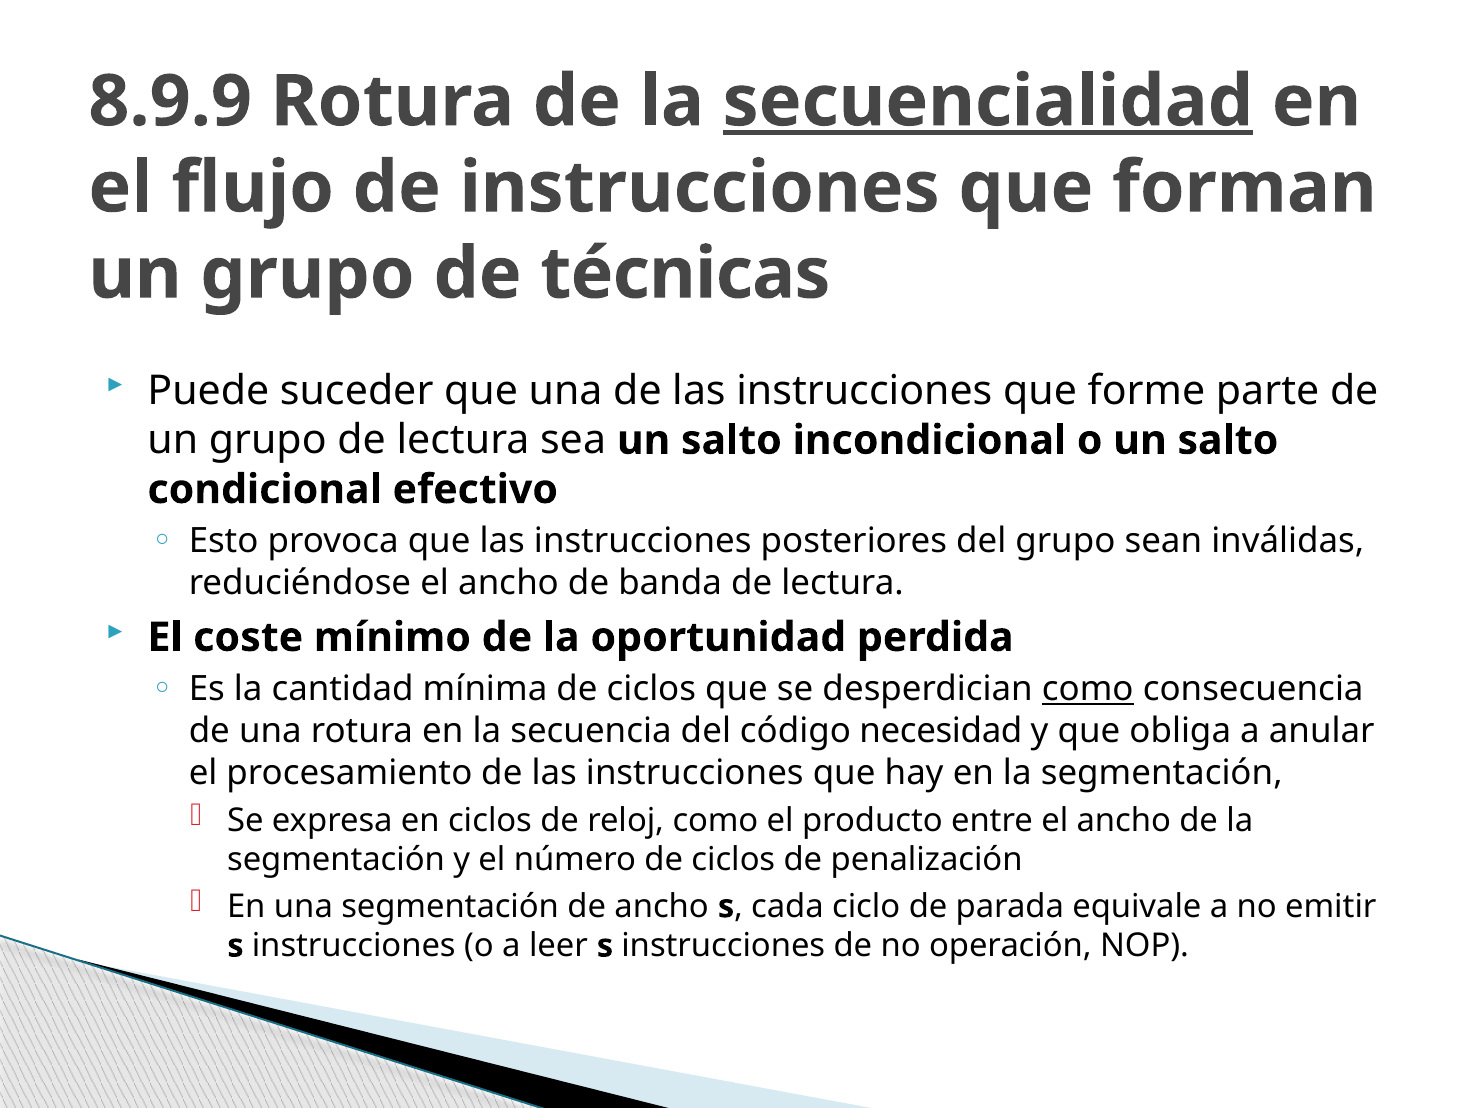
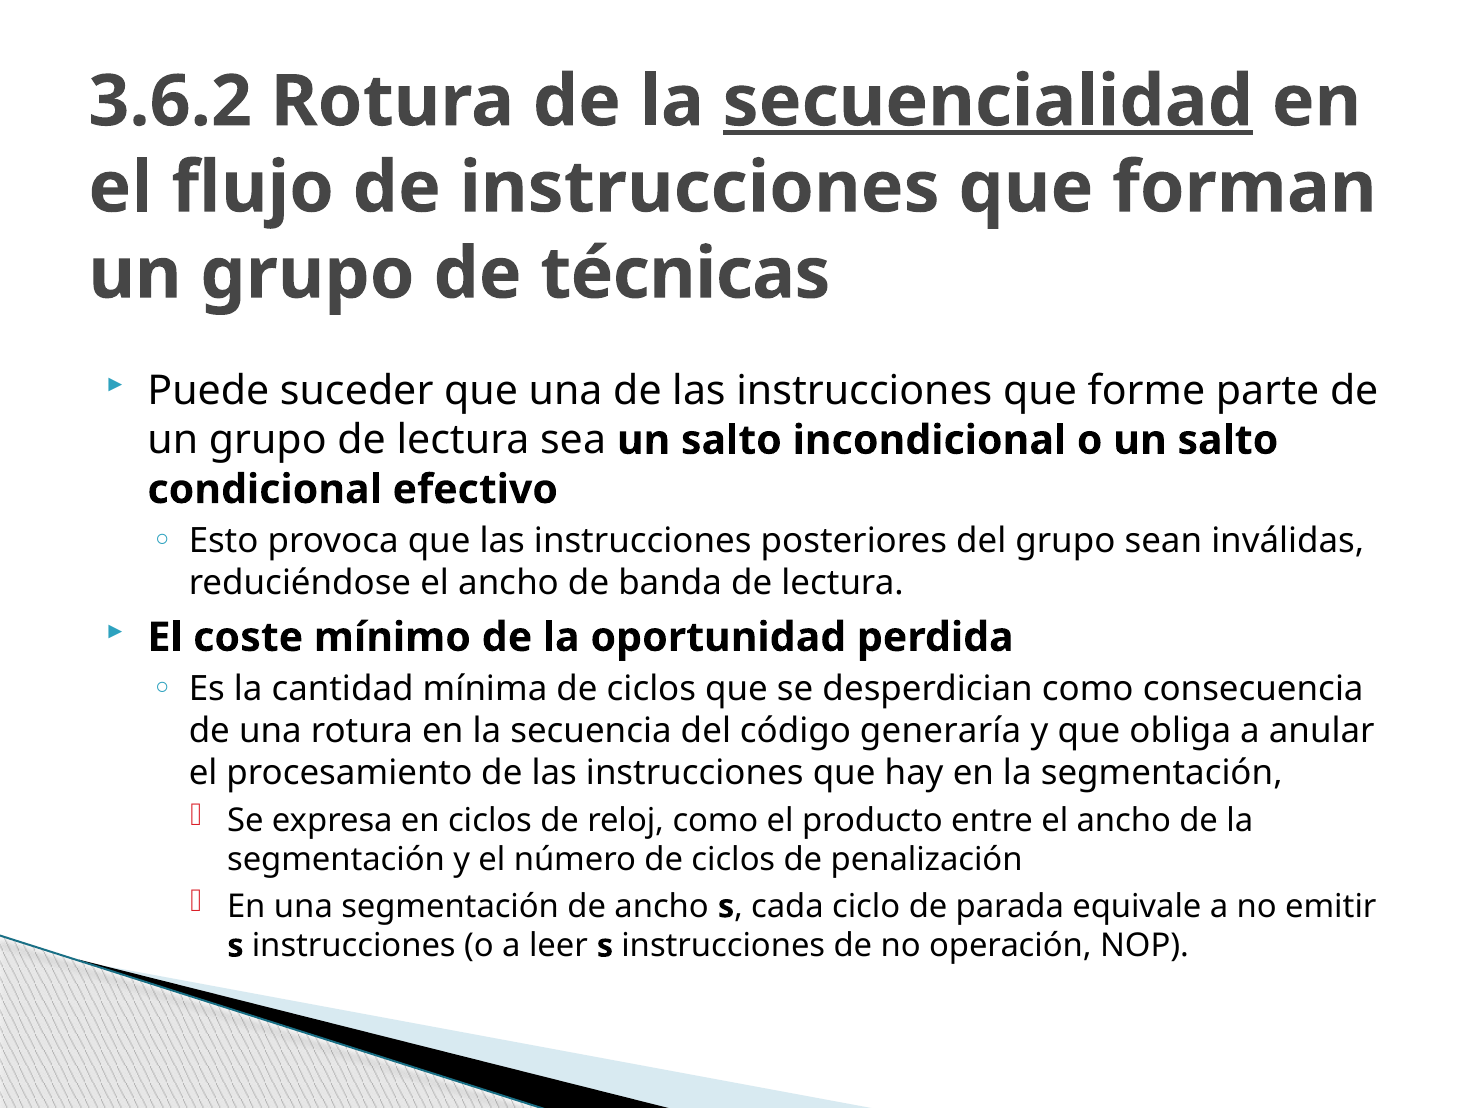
8.9.9: 8.9.9 -> 3.6.2 (170, 102)
como underline: present -> none (1088, 689)
necesidad: necesidad -> generaría (941, 731)
